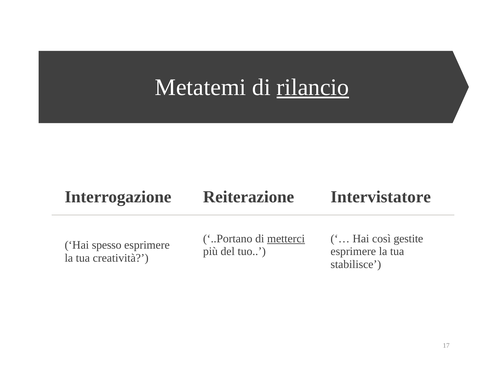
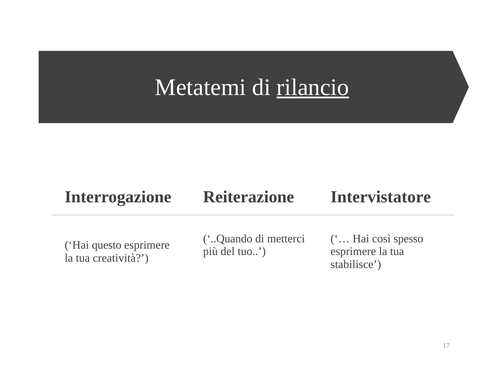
..Portano: ..Portano -> ..Quando (228, 239)
metterci underline: present -> none (286, 239)
gestite: gestite -> spesso (408, 239)
spesso: spesso -> questo (107, 245)
